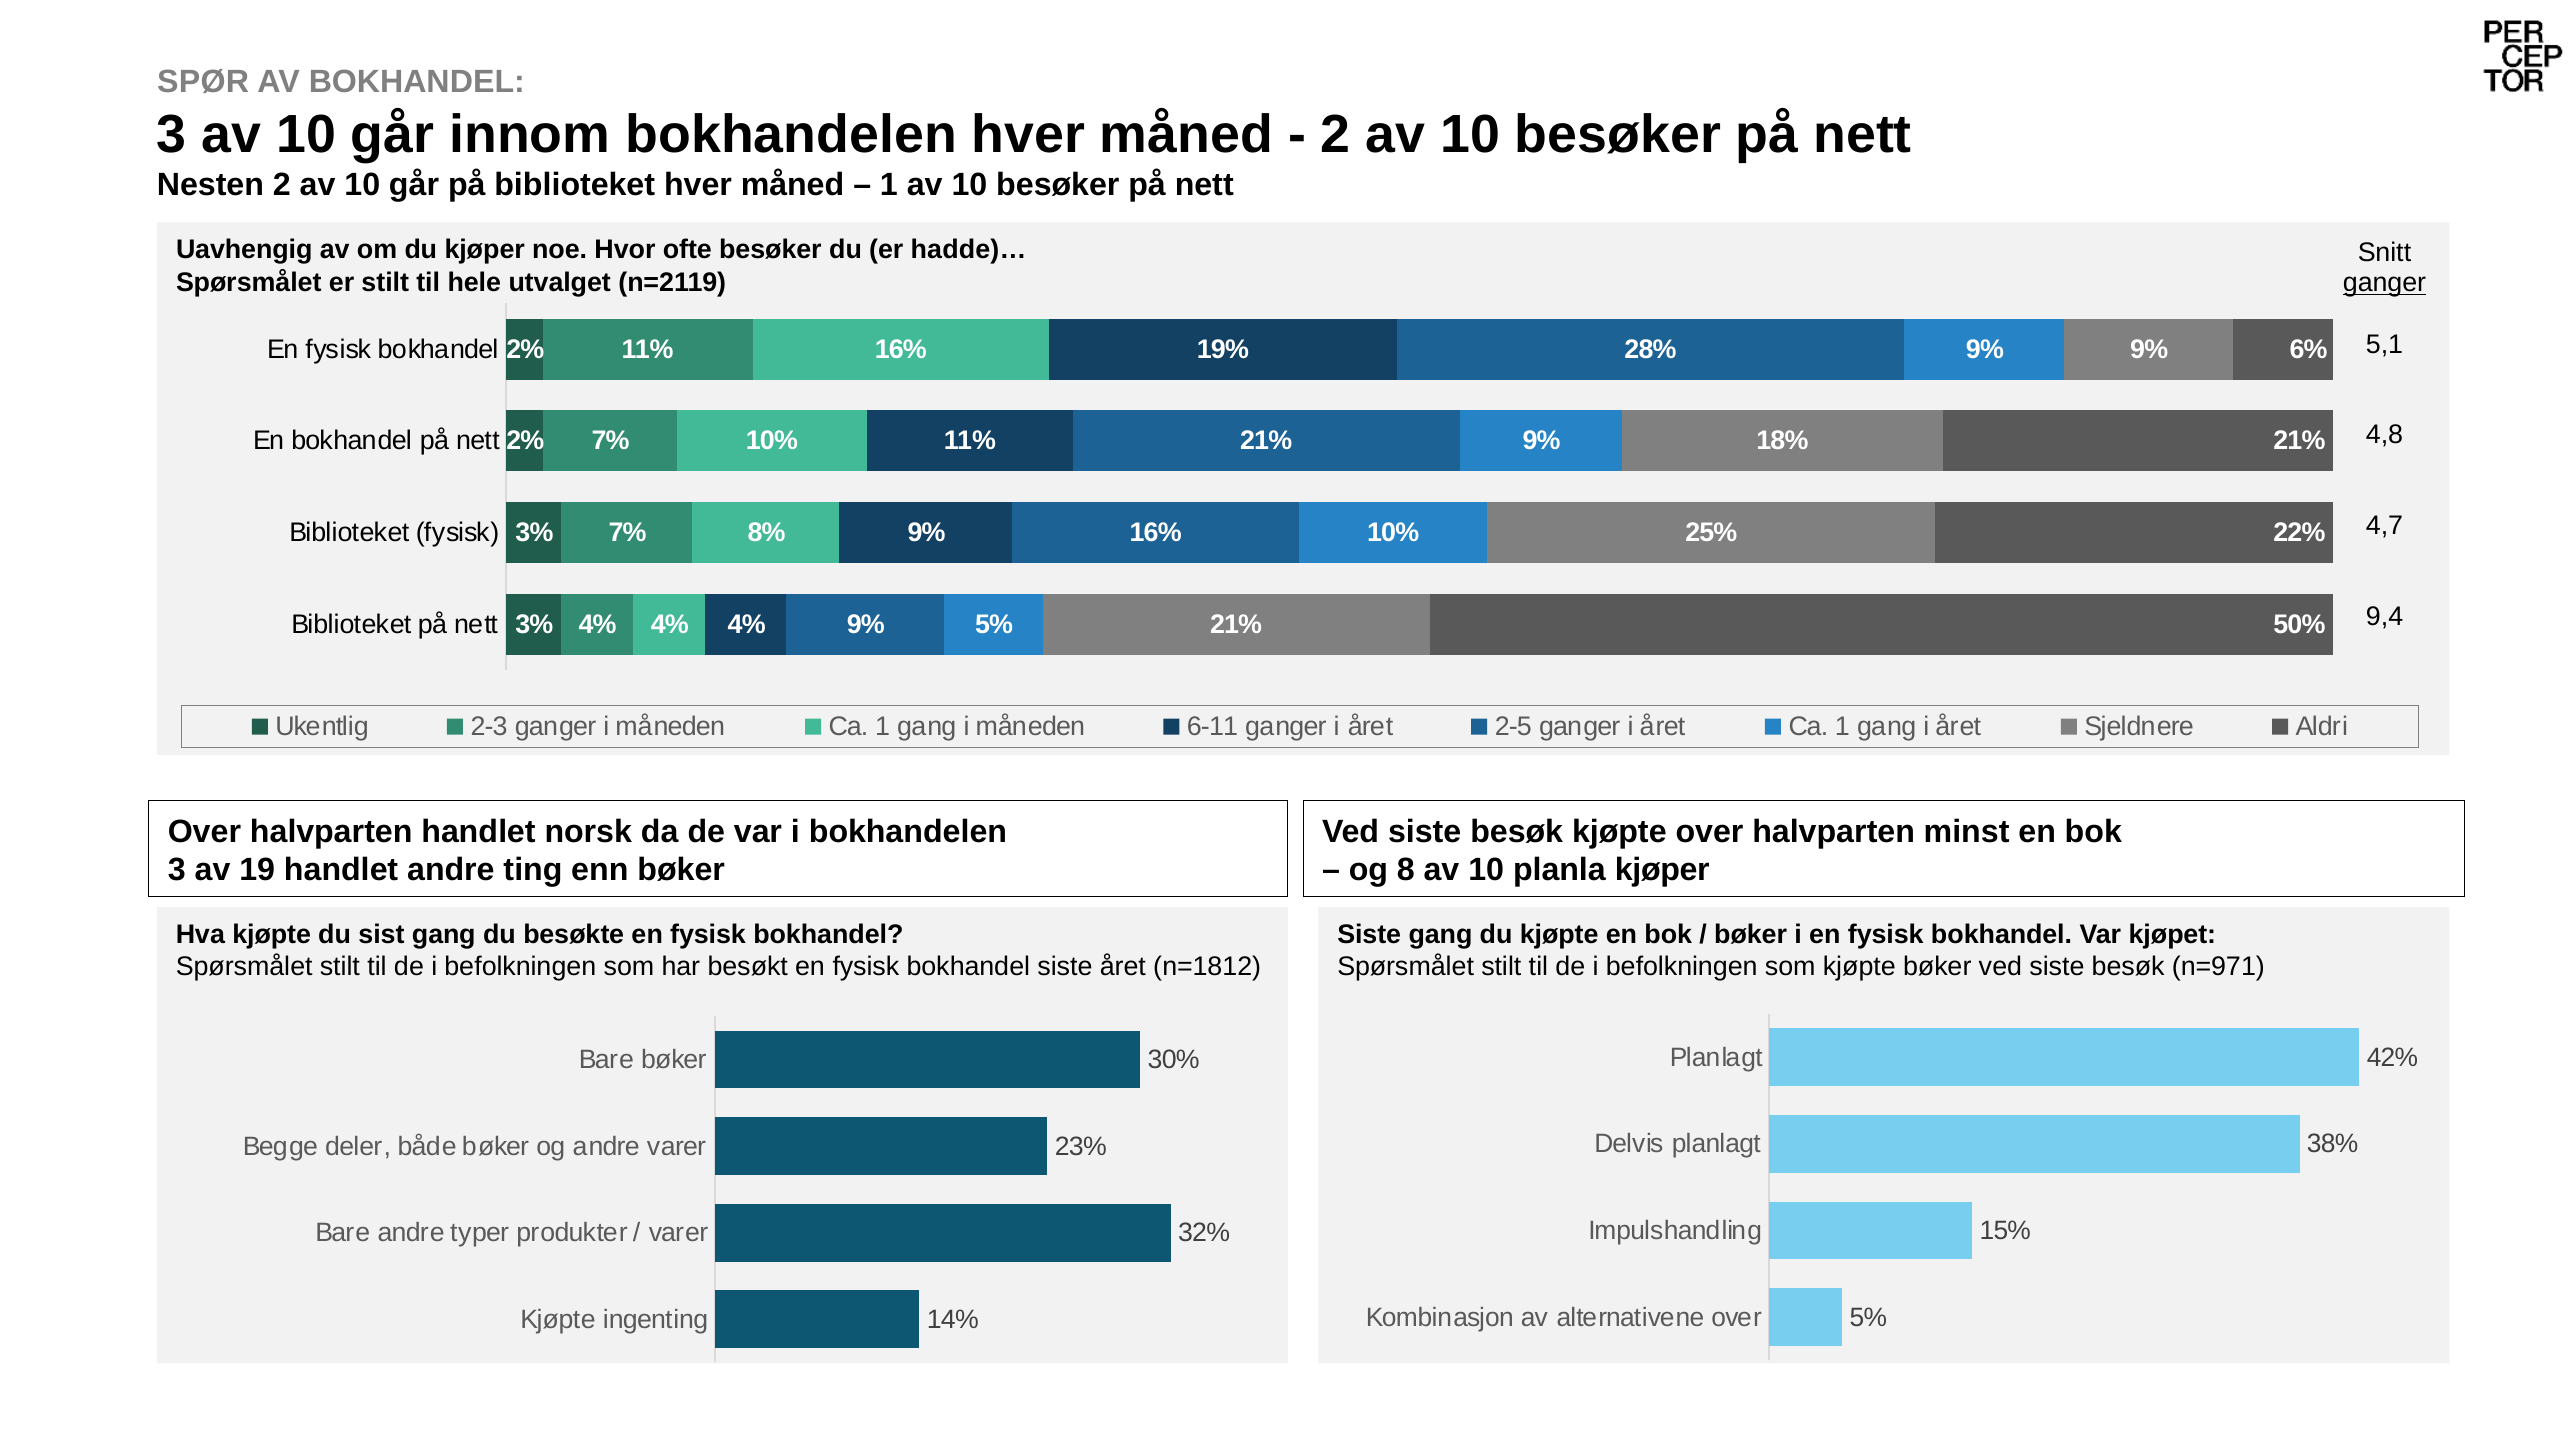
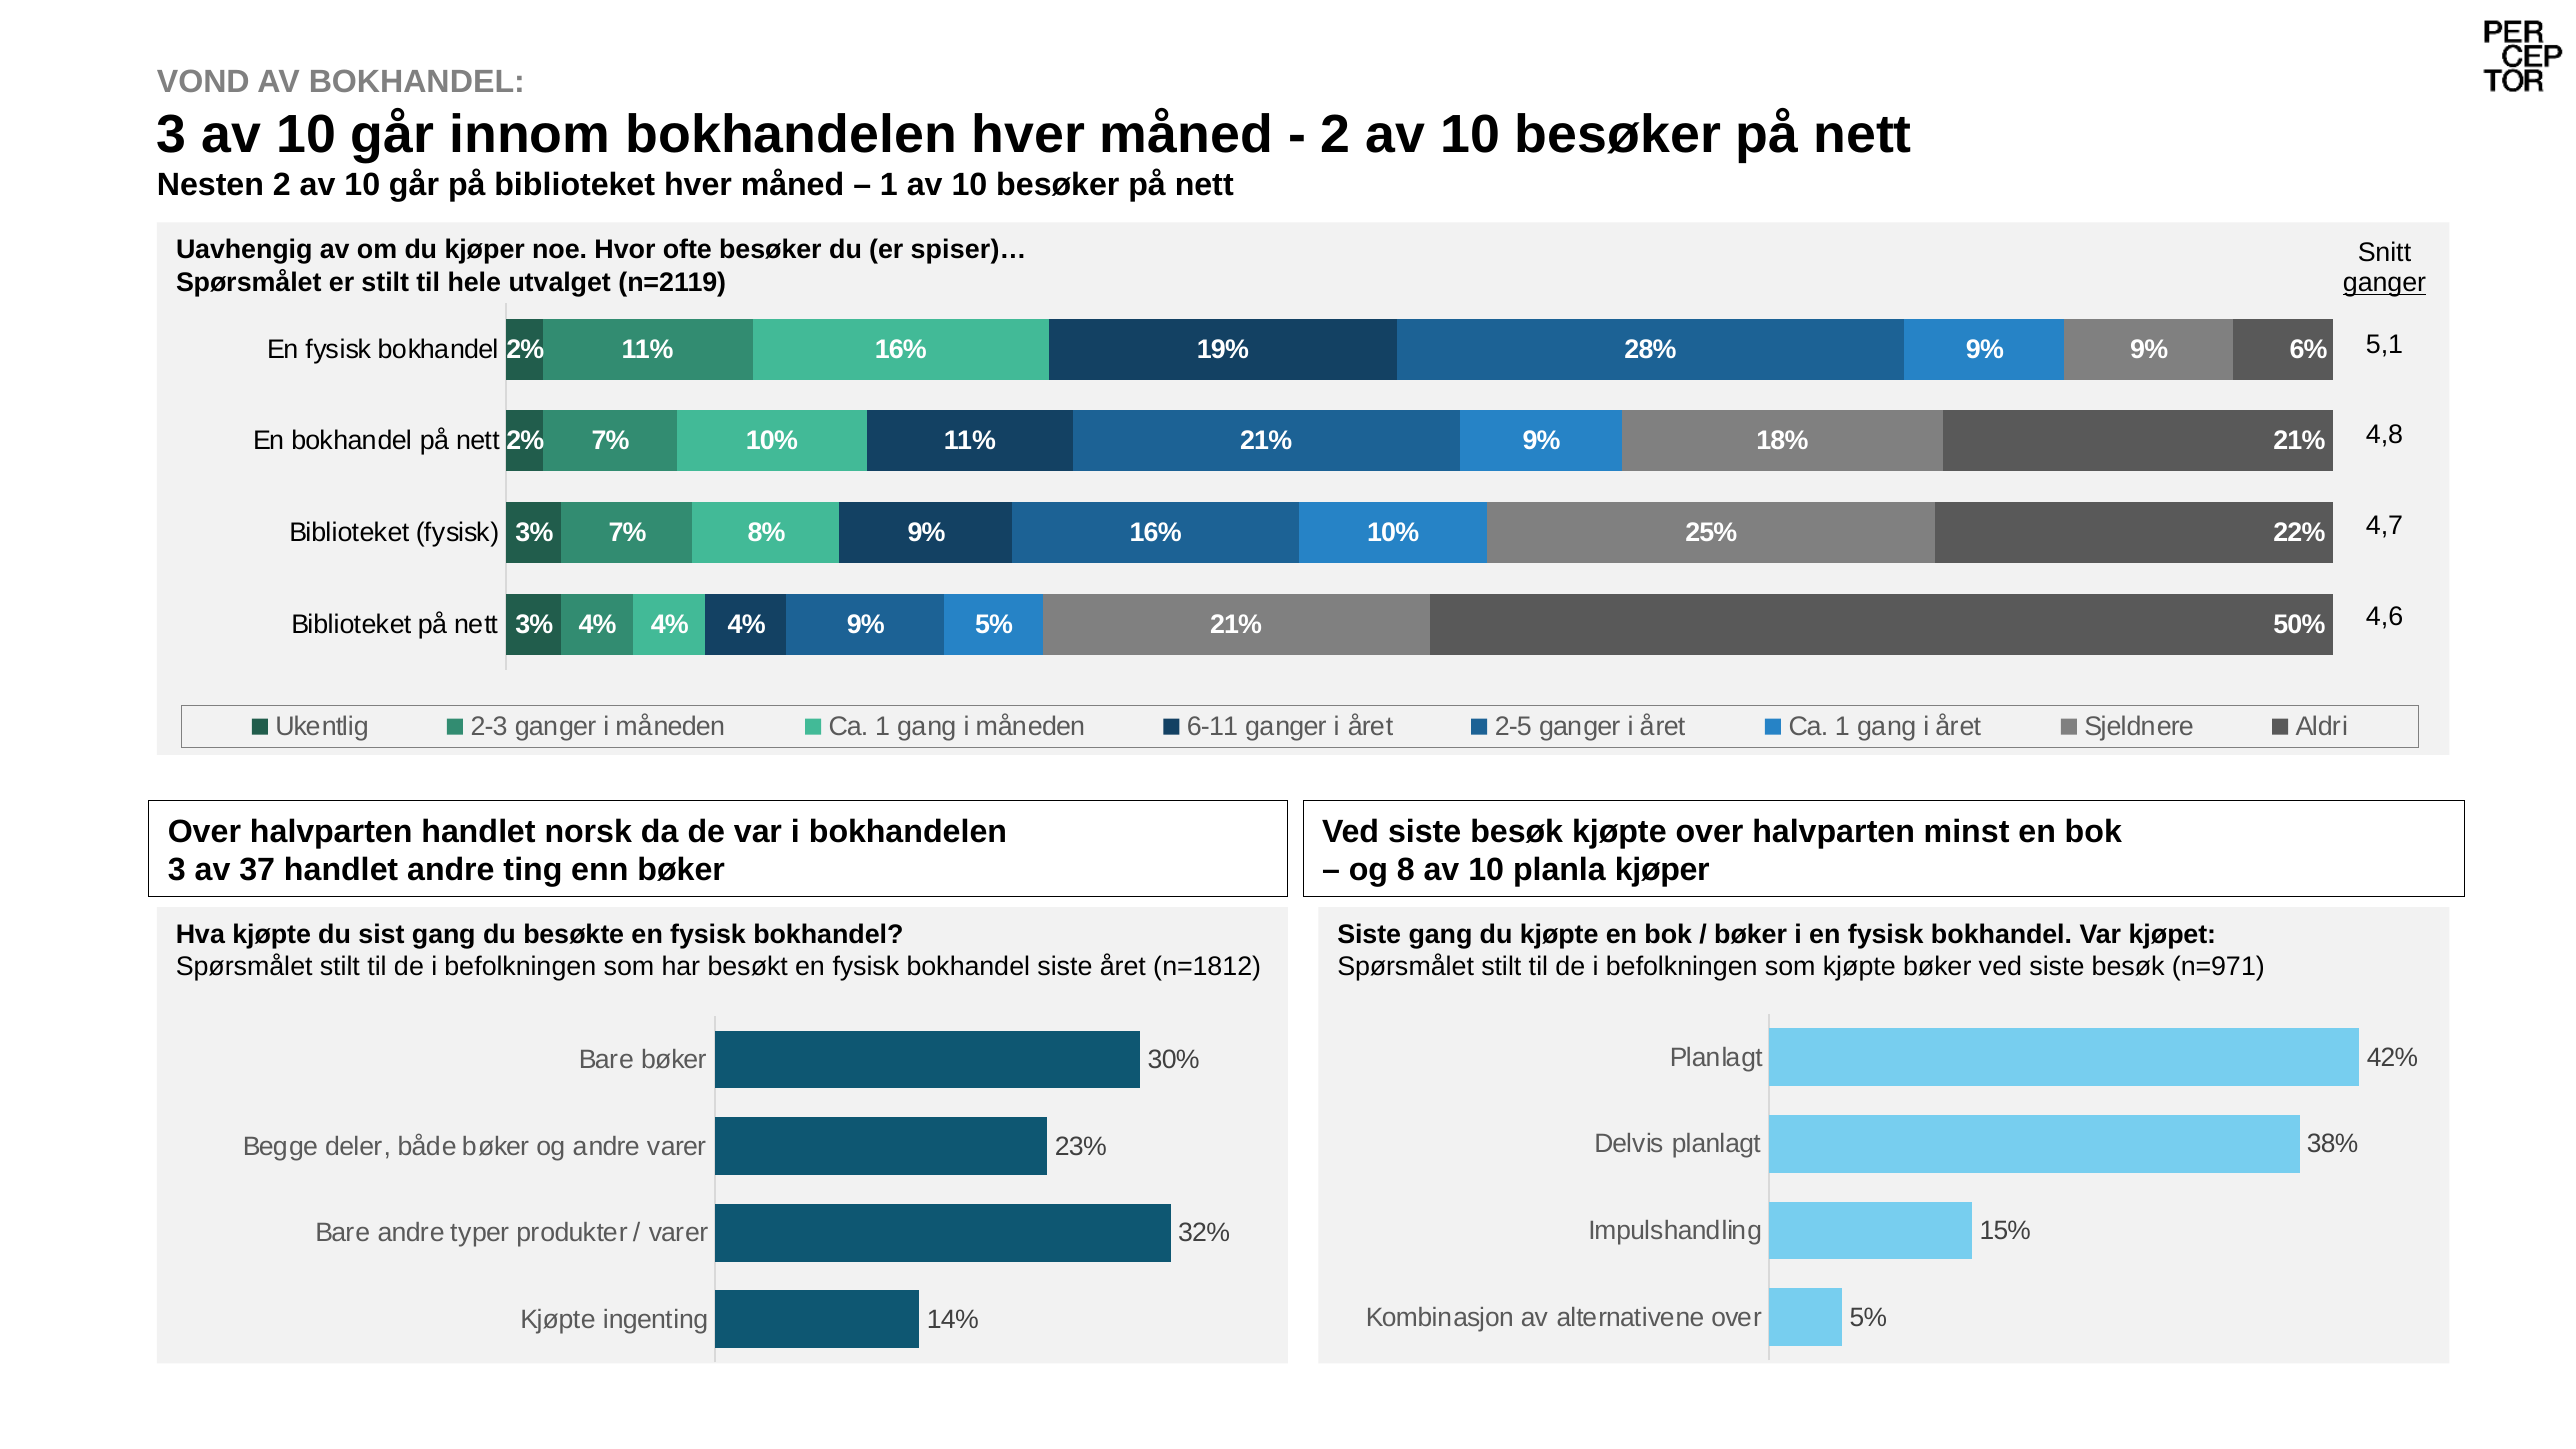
SPØR: SPØR -> VOND (203, 81)
hadde)…: hadde)… -> spiser)… (969, 250)
9,4: 9,4 -> 4,6 (2385, 616)
19: 19 -> 37 (257, 870)
